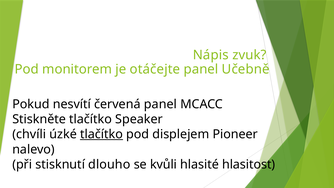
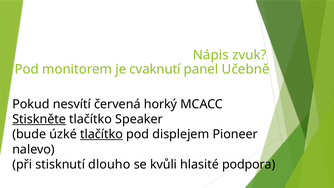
otáčejte: otáčejte -> cvaknutí (155, 69)
červená panel: panel -> horký (160, 104)
Stiskněte underline: none -> present (39, 119)
chvíli: chvíli -> bude (29, 134)
hlasitost: hlasitost -> podpora (249, 164)
